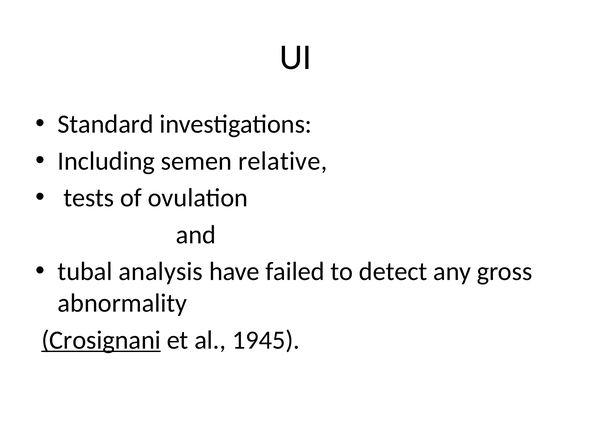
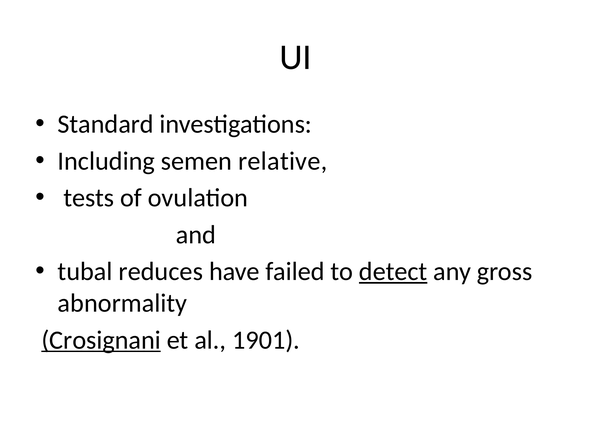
analysis: analysis -> reduces (161, 271)
detect underline: none -> present (393, 271)
1945: 1945 -> 1901 (266, 339)
